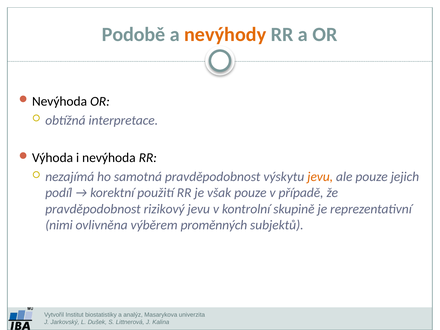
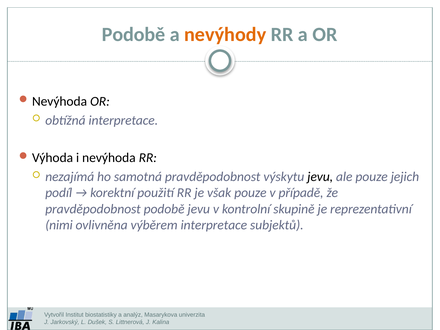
jevu colour: orange -> black (320, 177)
pravděpodobnost rizikový: rizikový -> podobě (164, 209)
výběrem proměnných: proměnných -> interpretace (214, 225)
